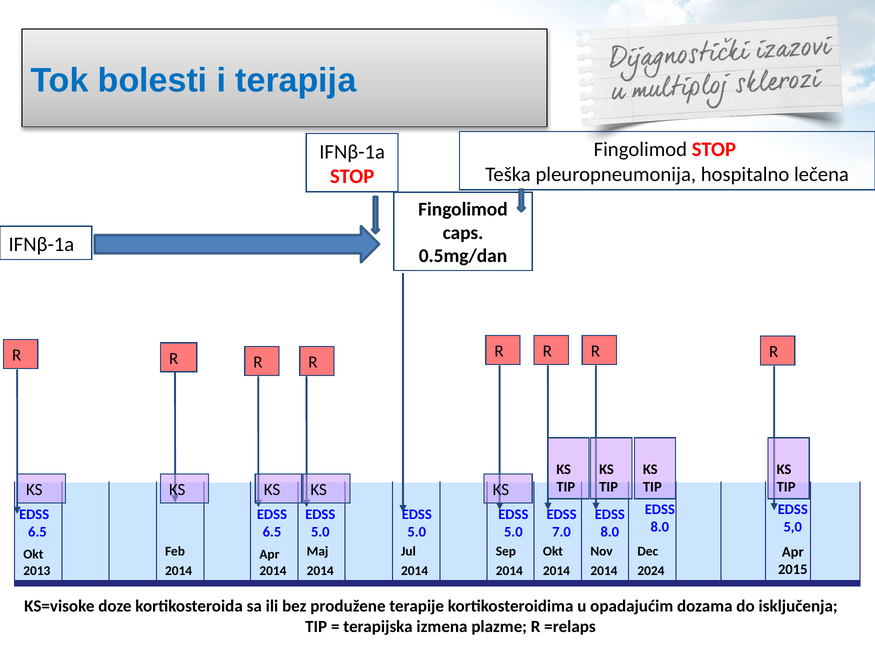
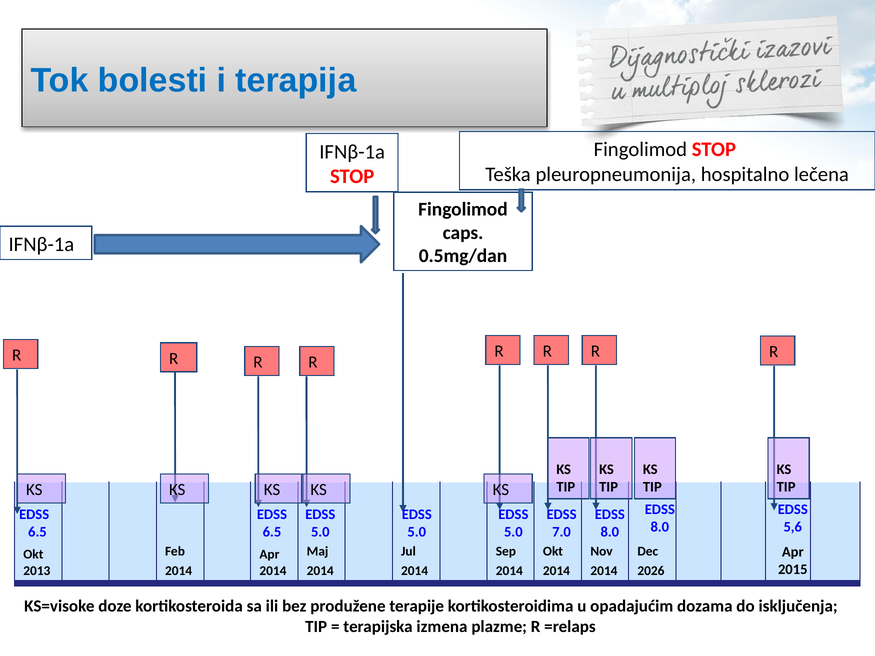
5,0: 5,0 -> 5,6 (793, 527)
2024: 2024 -> 2026 (651, 571)
